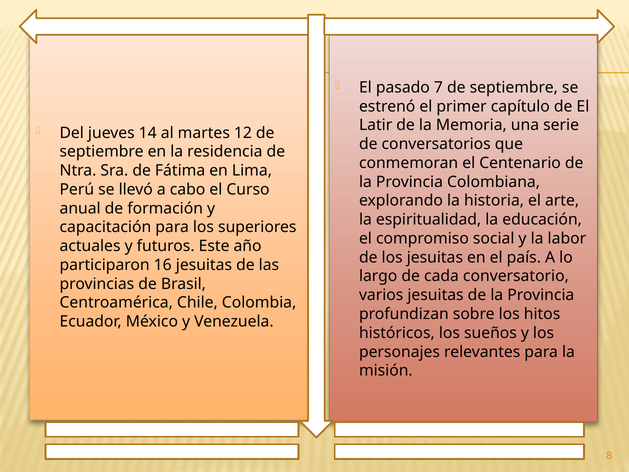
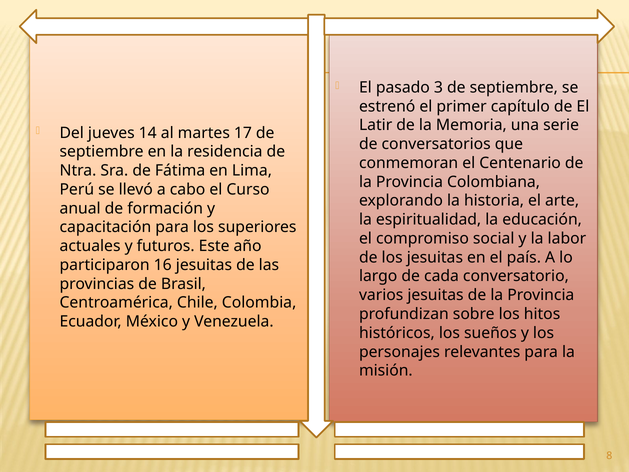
7: 7 -> 3 (438, 87)
12: 12 -> 17 (243, 133)
